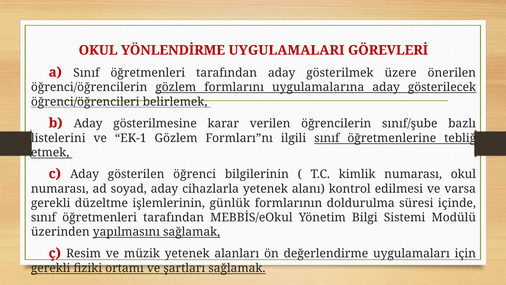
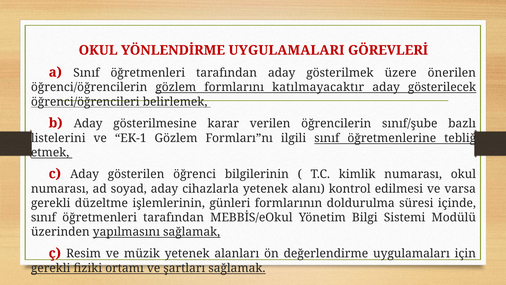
uygulamalarına: uygulamalarına -> katılmayacaktır (318, 87)
günlük: günlük -> günleri (230, 203)
